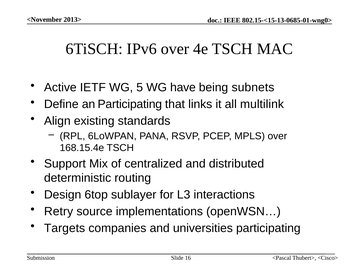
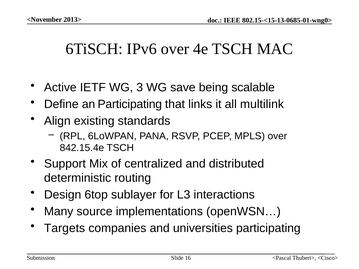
5: 5 -> 3 (140, 88)
have: have -> save (183, 88)
subnets: subnets -> scalable (253, 88)
168.15.4e: 168.15.4e -> 842.15.4e (82, 148)
Retry: Retry -> Many (59, 212)
